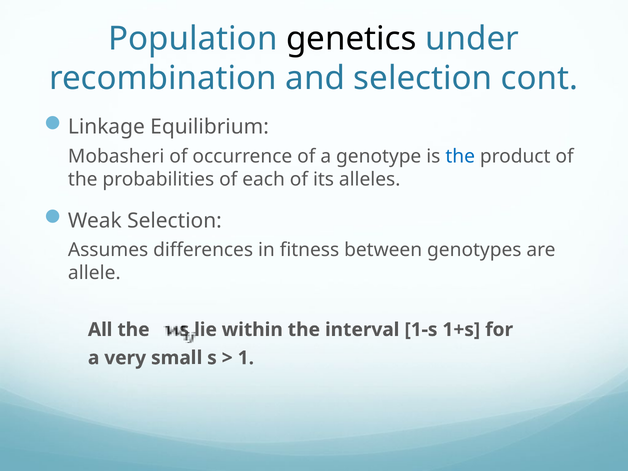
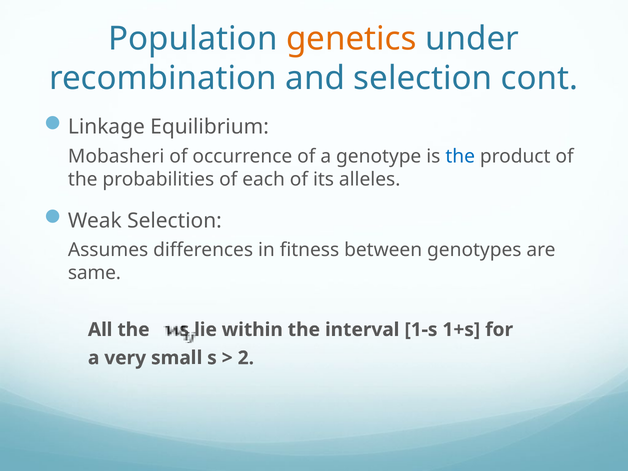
genetics colour: black -> orange (351, 39)
allele: allele -> same (94, 273)
1: 1 -> 2 (246, 358)
